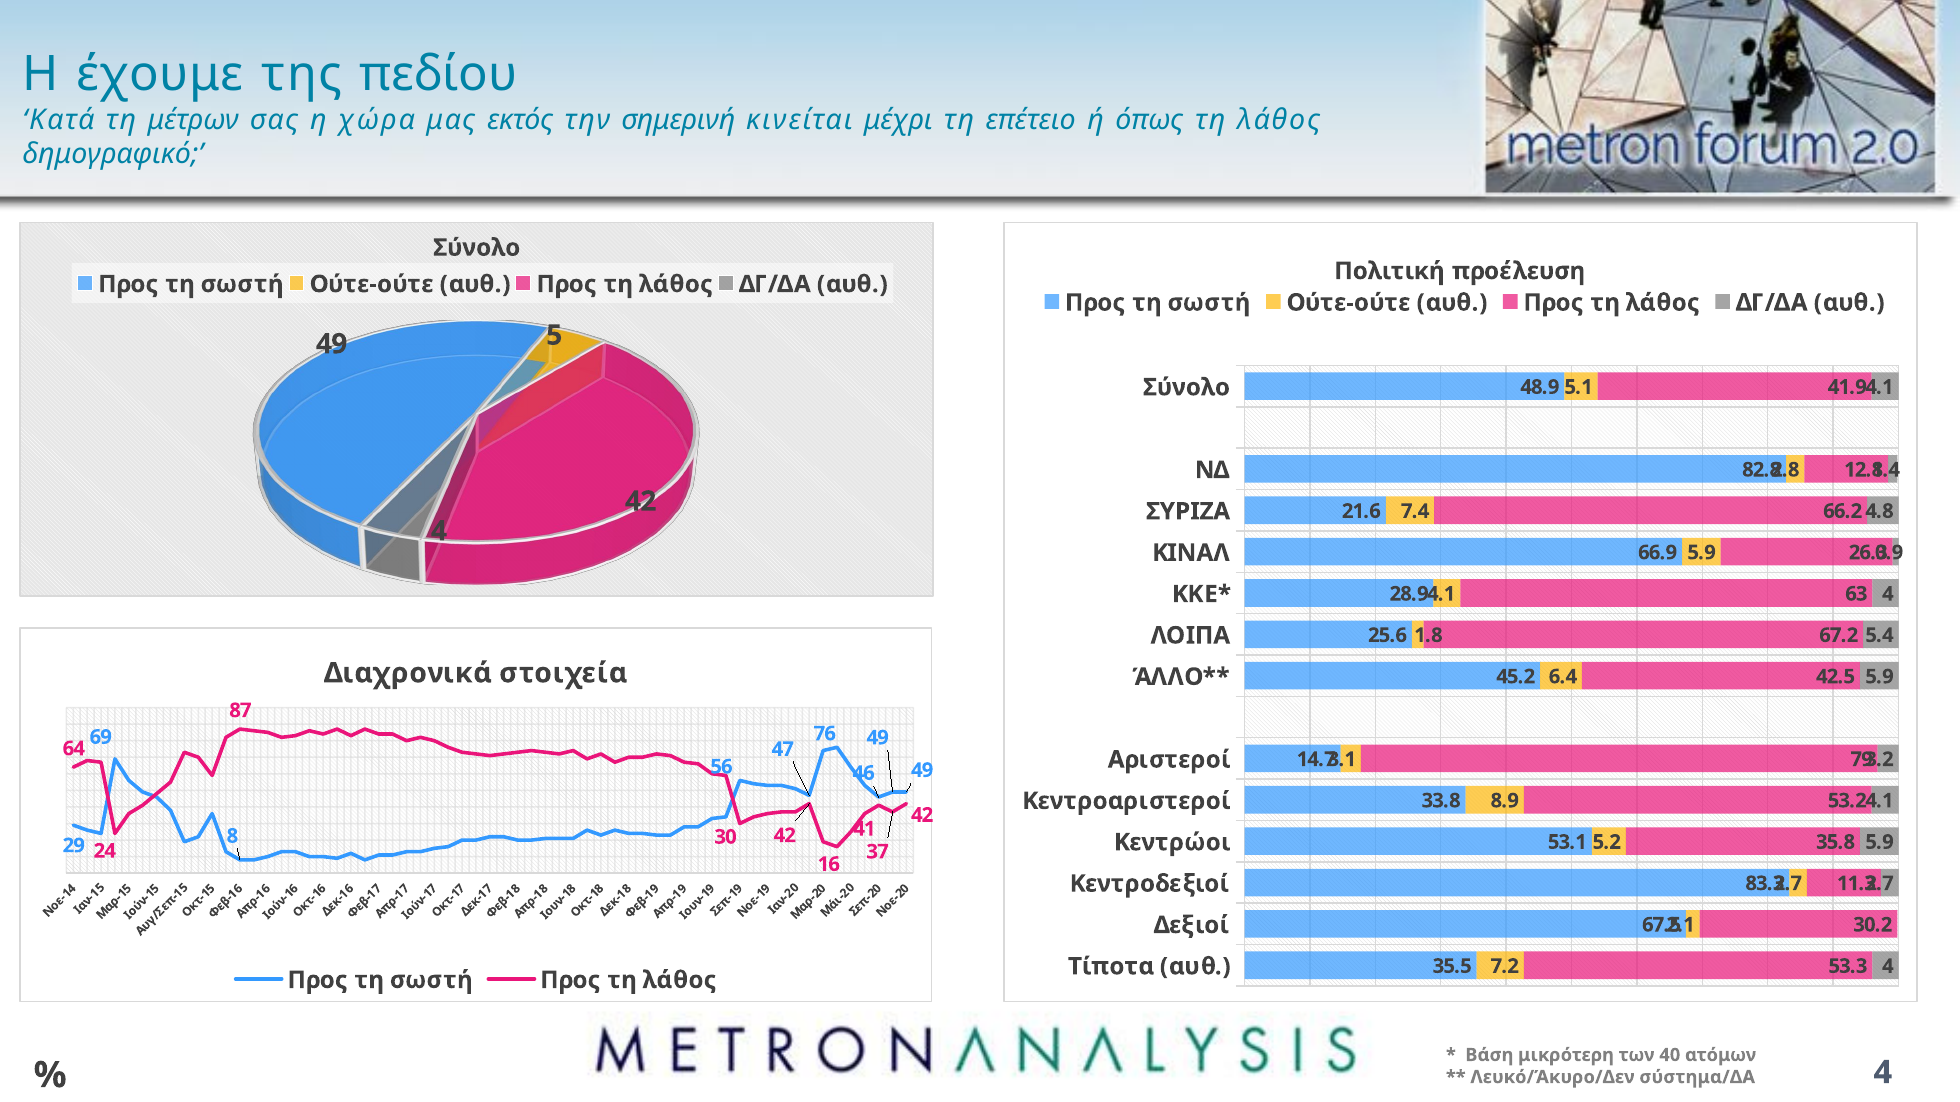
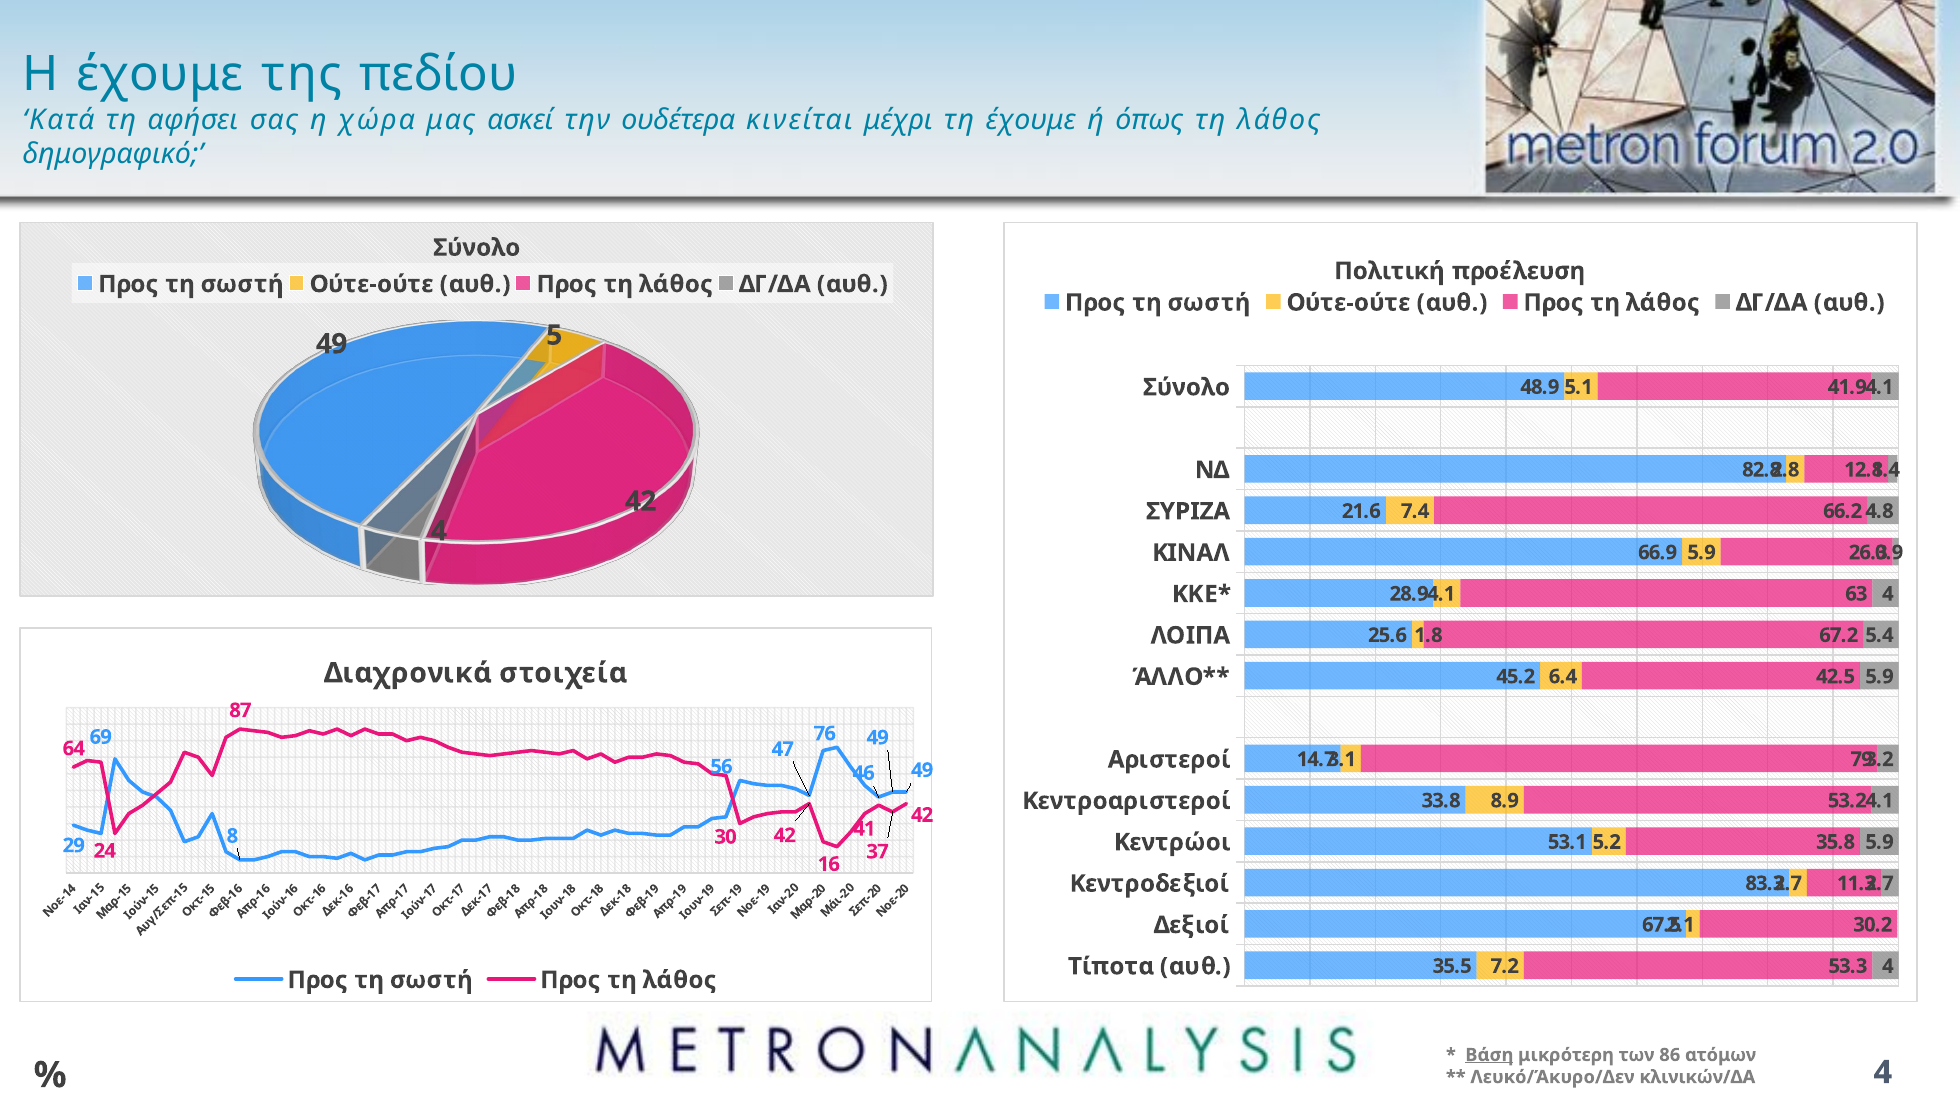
μέτρων: μέτρων -> αφήσει (193, 120)
εκτός: εκτός -> ασκεί (520, 120)
σημερινή: σημερινή -> ουδέτερα (678, 120)
τη επέτειο: επέτειο -> έχουμε (1031, 120)
Βάση underline: none -> present (1489, 1055)
40: 40 -> 86 (1670, 1055)
σύστημα/ΔΑ: σύστημα/ΔΑ -> κλινικών/ΔΑ (1697, 1078)
